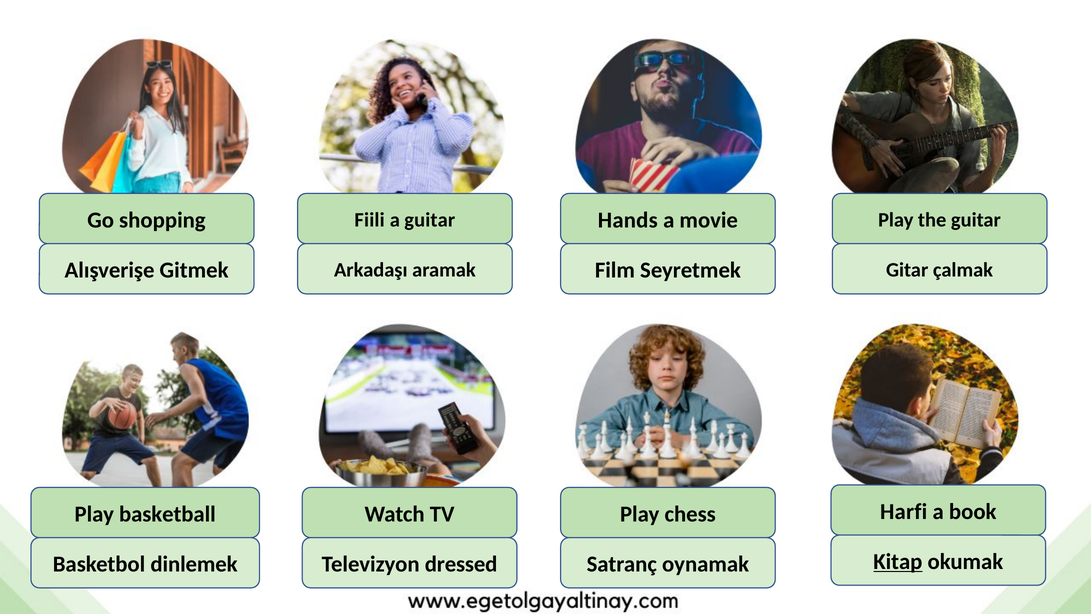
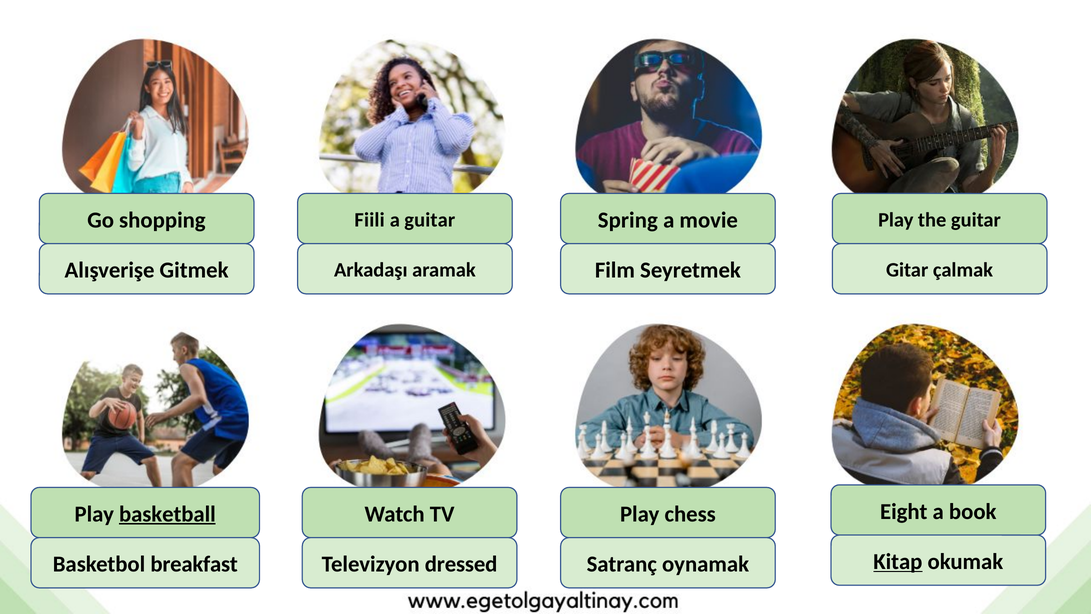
Hands: Hands -> Spring (628, 220)
Harfi: Harfi -> Eight (904, 511)
basketball underline: none -> present (167, 514)
dinlemek: dinlemek -> breakfast (194, 564)
